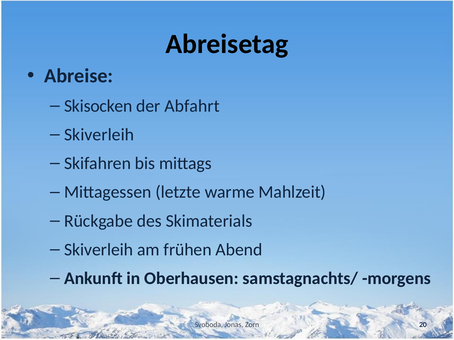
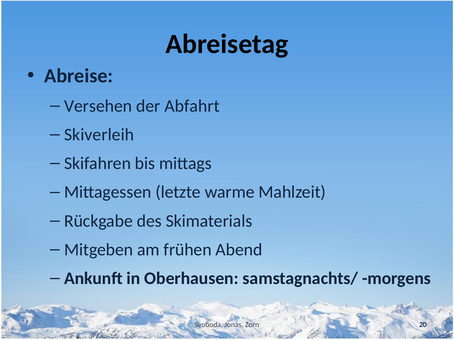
Skisocken: Skisocken -> Versehen (98, 106)
Skiverleih: Skiverleih -> Mitgeben (99, 250)
